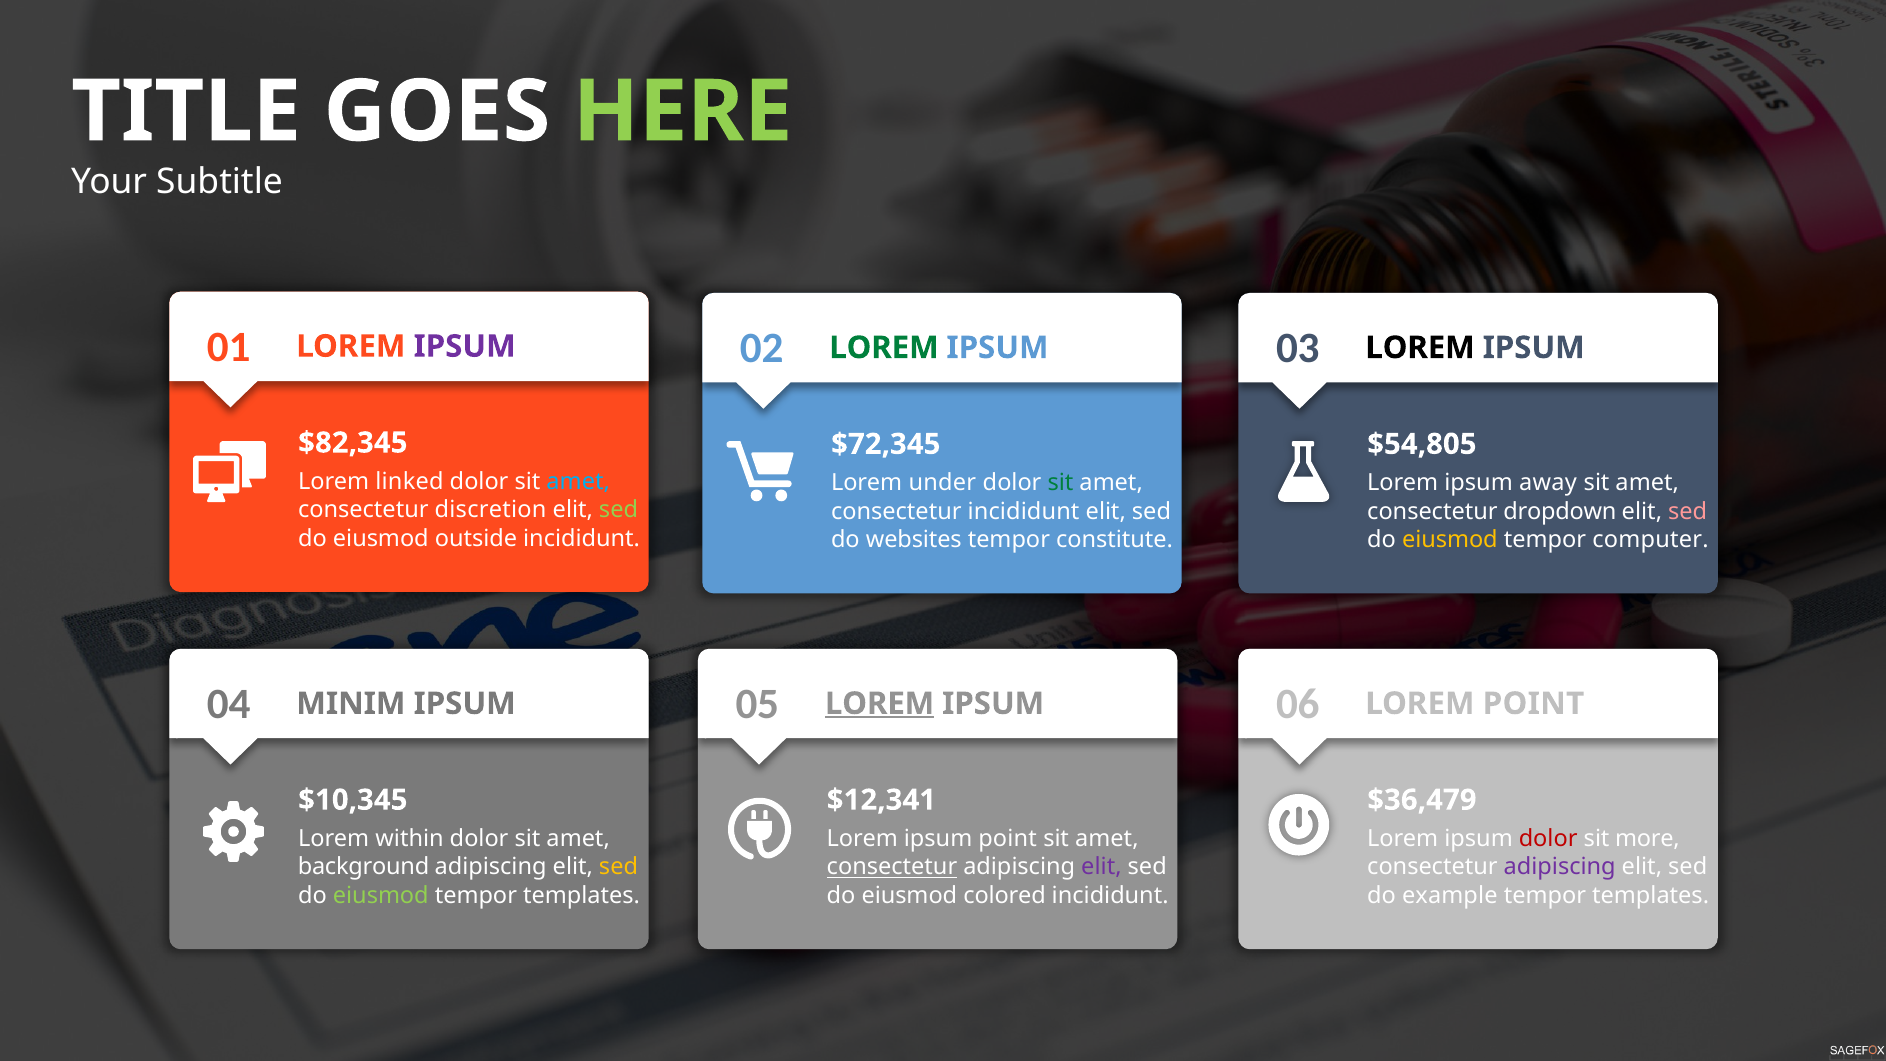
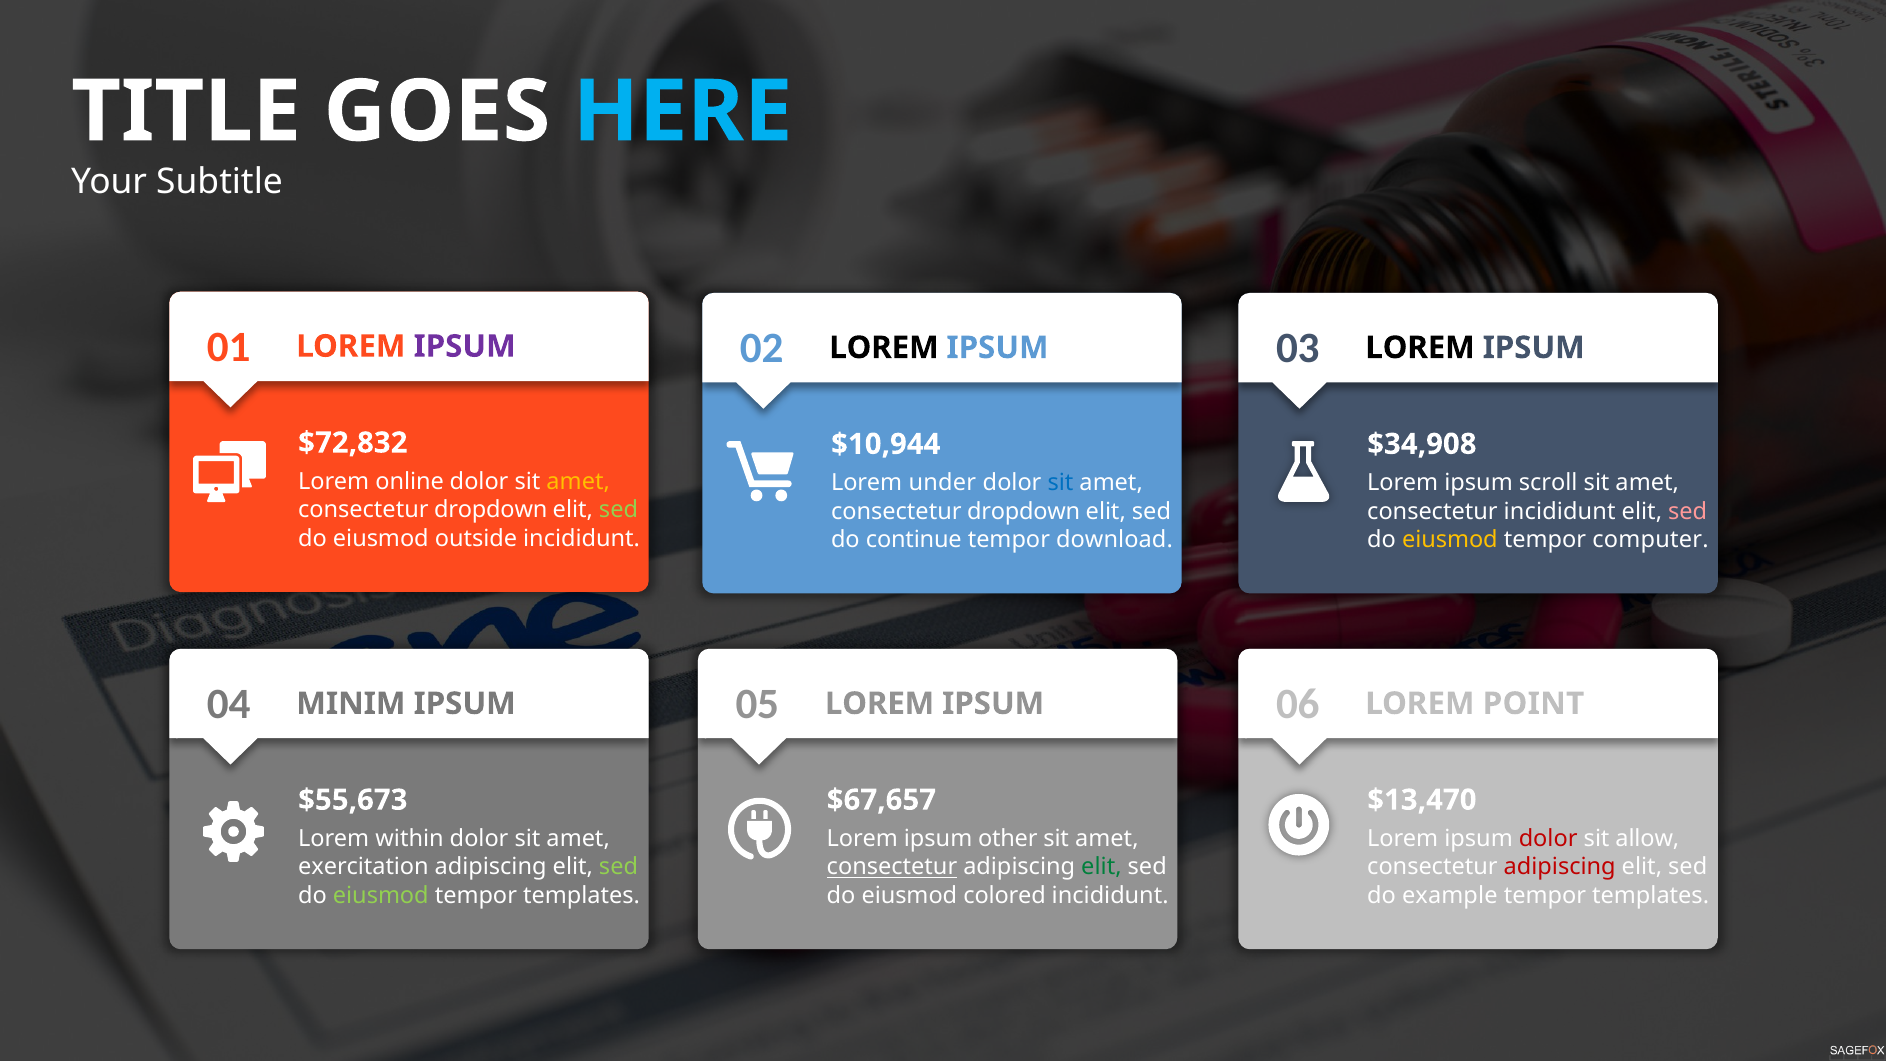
HERE colour: light green -> light blue (683, 112)
LOREM colour: green -> black (884, 348)
$82,345: $82,345 -> $72,832 (353, 443)
$72,345: $72,345 -> $10,944 (886, 444)
$54,805: $54,805 -> $34,908 (1422, 444)
linked: linked -> online (410, 482)
amet colour: light blue -> yellow (578, 482)
sit colour: green -> blue (1061, 483)
away: away -> scroll (1548, 483)
discretion: discretion -> dropdown (491, 510)
incididunt: incididunt -> dropdown (1024, 511)
consectetur dropdown: dropdown -> incididunt (1560, 511)
websites: websites -> continue (914, 540)
constitute: constitute -> download (1114, 540)
LOREM underline: present -> none (880, 704)
$10,345: $10,345 -> $55,673 (353, 800)
$12,341: $12,341 -> $67,657 (881, 800)
$36,479: $36,479 -> $13,470 (1422, 800)
ipsum point: point -> other (1008, 839)
more: more -> allow (1647, 839)
background: background -> exercitation (363, 867)
sed colour: yellow -> light green (619, 867)
elit colour: purple -> green (1101, 867)
adipiscing colour: purple -> red (1560, 867)
